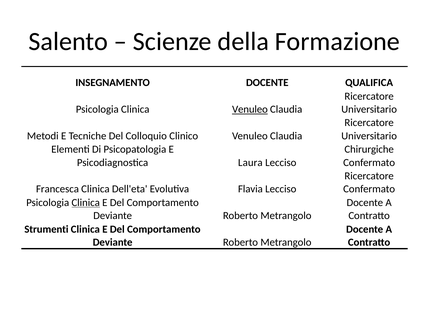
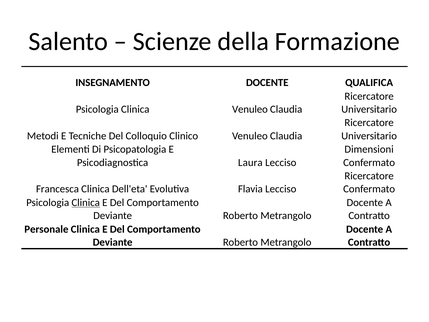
Venuleo underline: present -> none (250, 109)
Chirurgiche: Chirurgiche -> Dimensioni (369, 149)
Strumenti: Strumenti -> Personale (46, 229)
